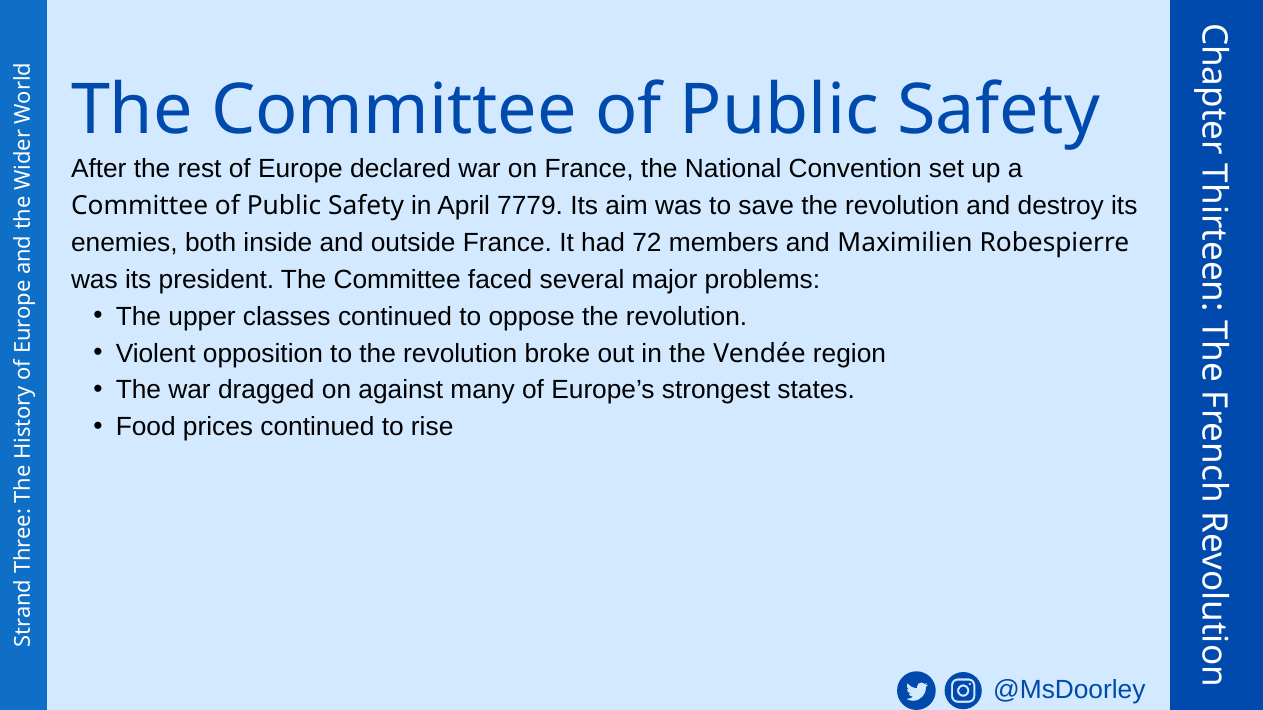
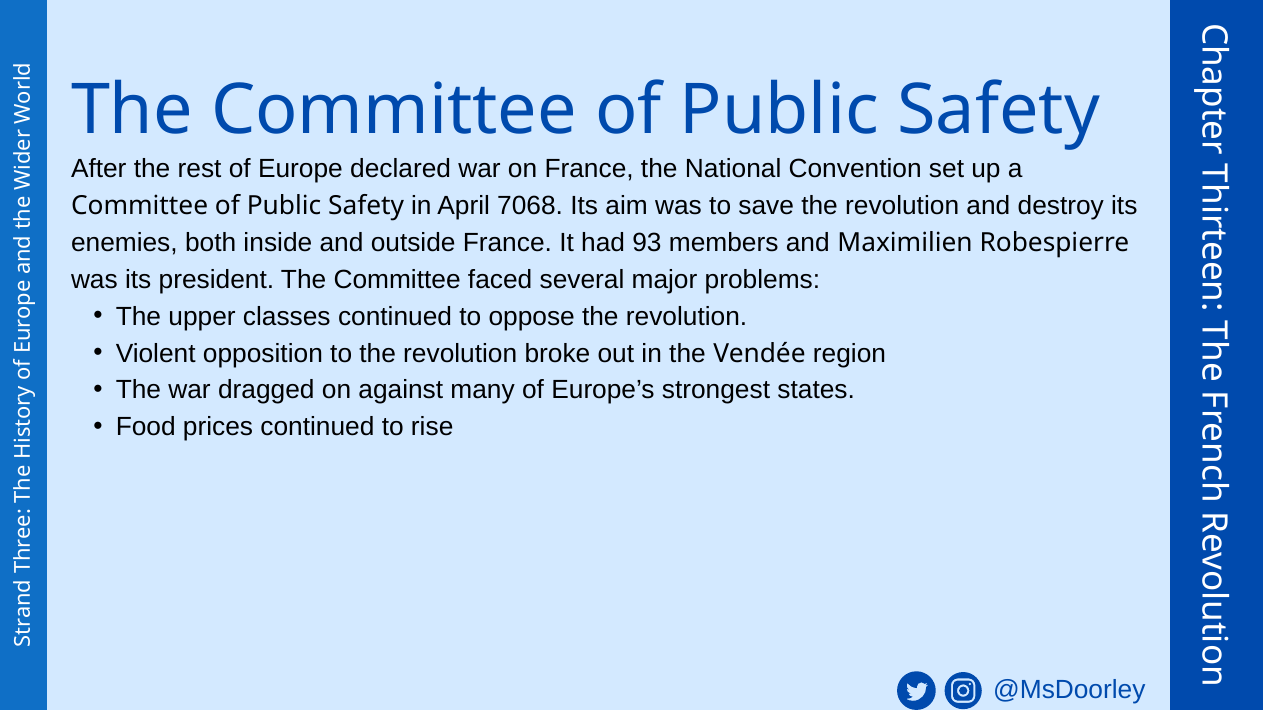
7779: 7779 -> 7068 (530, 206)
72: 72 -> 93 (647, 243)
